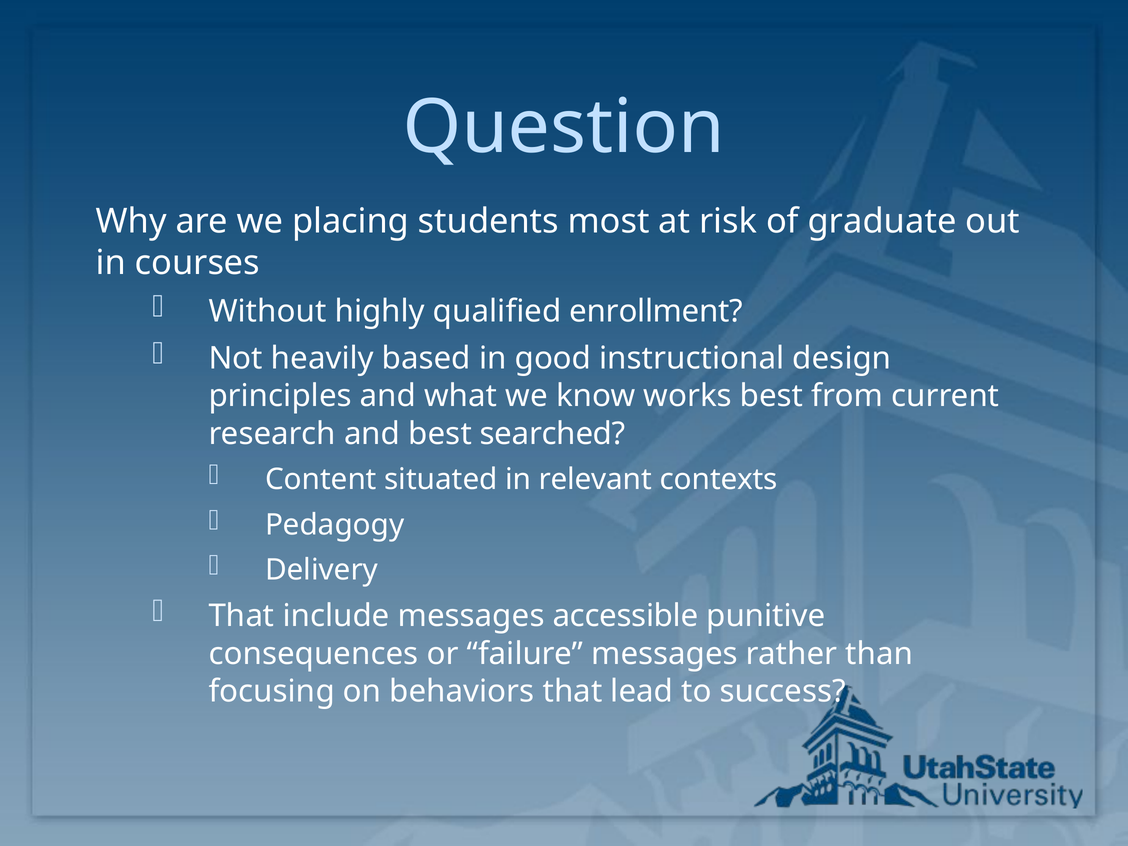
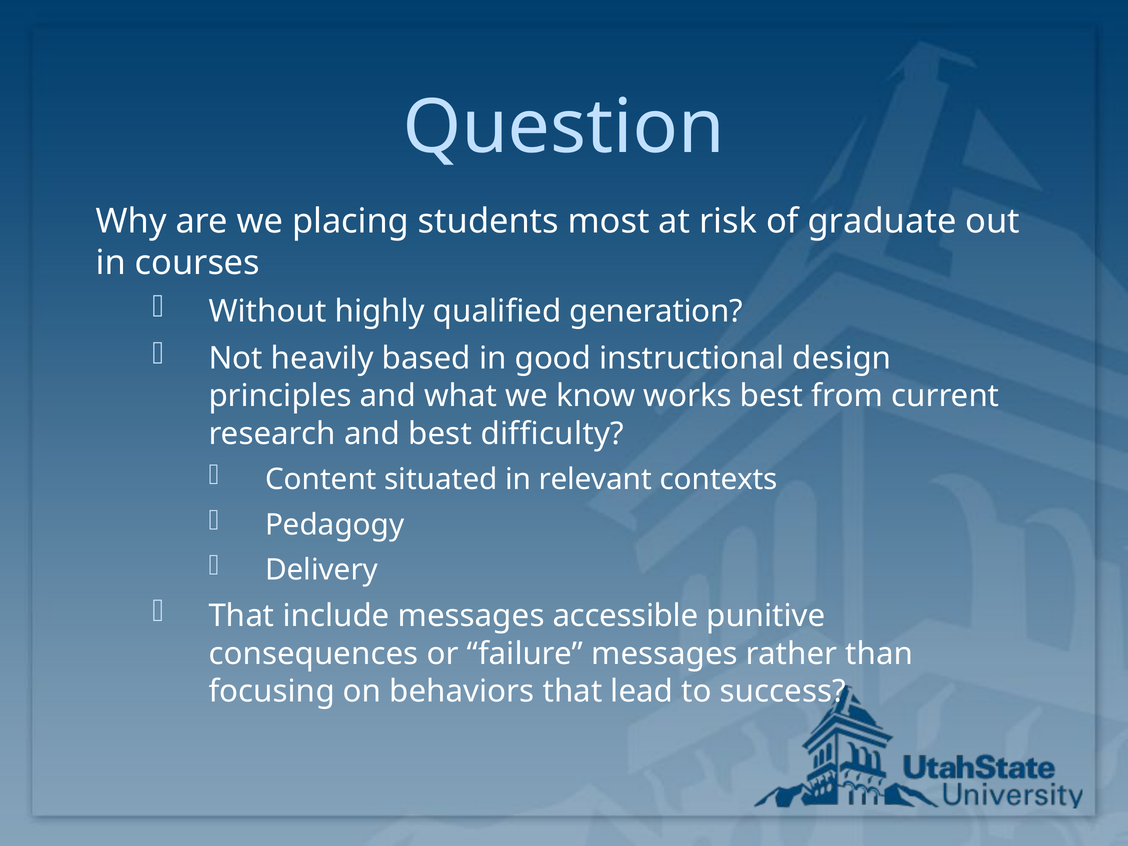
enrollment: enrollment -> generation (656, 311)
searched: searched -> difficulty (552, 434)
